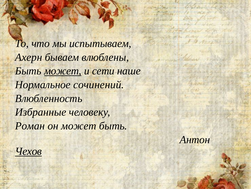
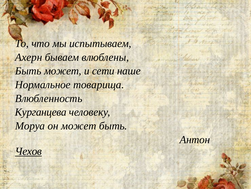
может underline: present -> none (63, 71)
сочинений: сочинений -> товарища (99, 84)
Избранные: Избранные -> Курганцева (41, 112)
Роман: Роман -> Моруа (30, 125)
